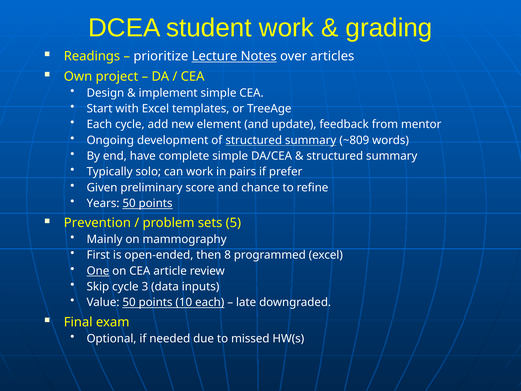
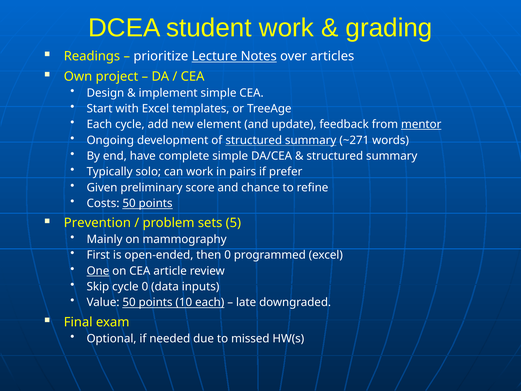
mentor underline: none -> present (421, 124)
~809: ~809 -> ~271 (354, 140)
Years: Years -> Costs (103, 203)
then 8: 8 -> 0 (228, 255)
cycle 3: 3 -> 0 (145, 287)
